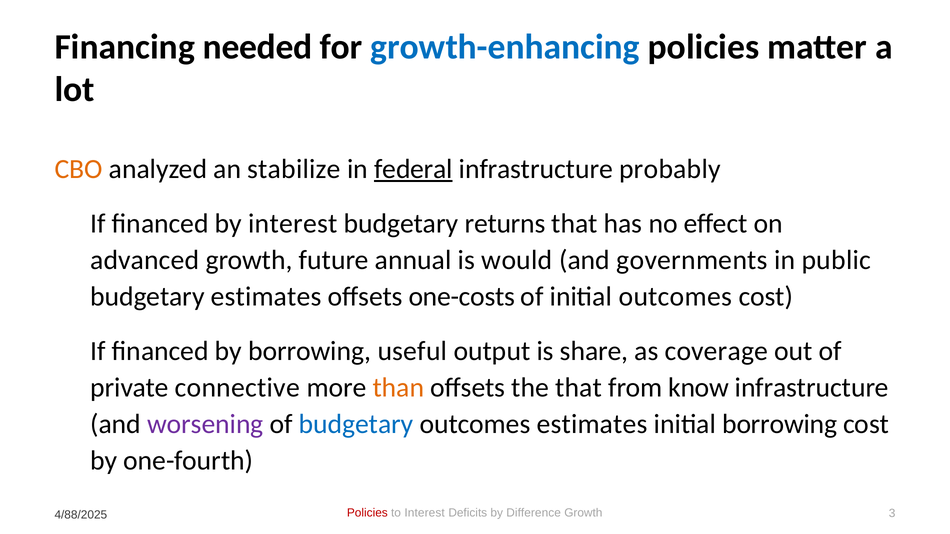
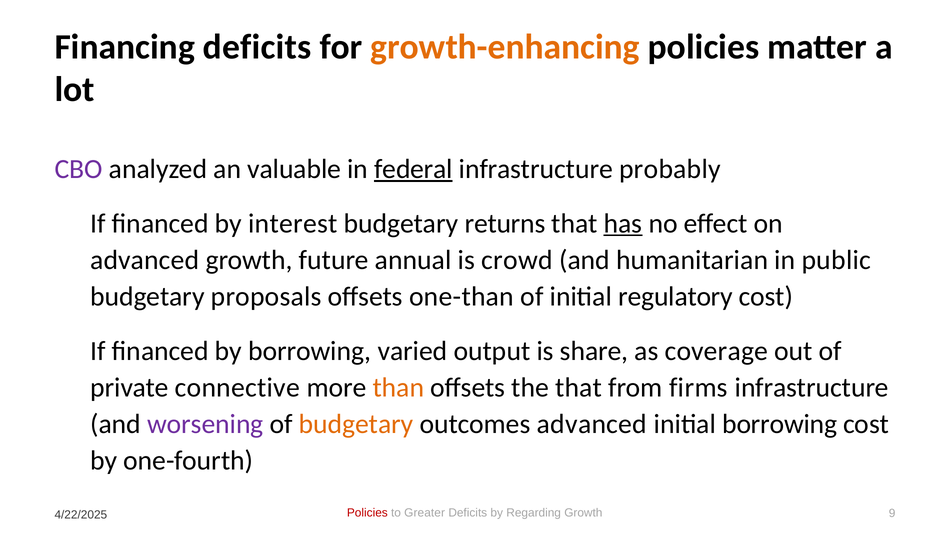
Financing needed: needed -> deficits (257, 47)
growth-enhancing colour: blue -> orange (505, 47)
CBO colour: orange -> purple (79, 169)
stabilize: stabilize -> valuable (294, 169)
has underline: none -> present (623, 224)
would: would -> crowd (517, 260)
governments: governments -> humanitarian (692, 260)
budgetary estimates: estimates -> proposals (266, 297)
one-costs: one-costs -> one-than (462, 297)
initial outcomes: outcomes -> regulatory (676, 297)
useful: useful -> varied (413, 351)
know: know -> firms (698, 388)
budgetary colour: blue -> orange (356, 424)
outcomes estimates: estimates -> advanced (592, 424)
to Interest: Interest -> Greater (425, 513)
Difference: Difference -> Regarding (534, 513)
3: 3 -> 9 (892, 514)
4/88/2025: 4/88/2025 -> 4/22/2025 (81, 515)
